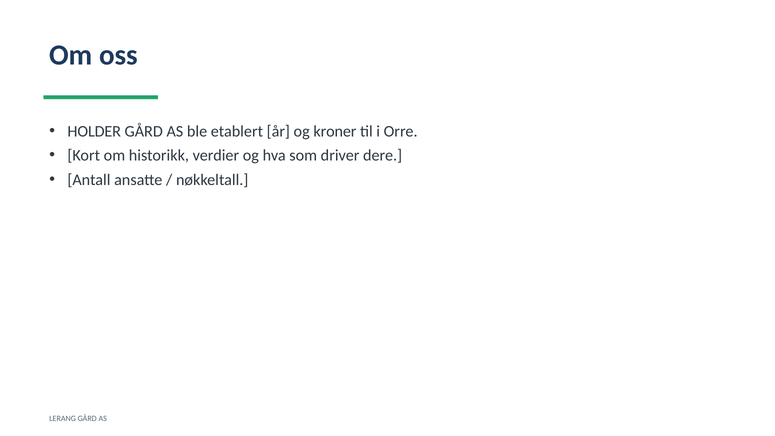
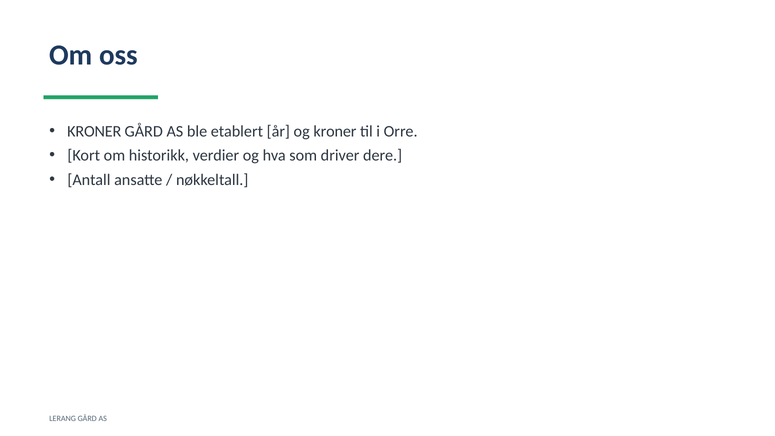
HOLDER: HOLDER -> KRONER (94, 131)
